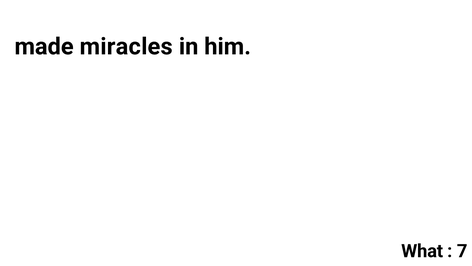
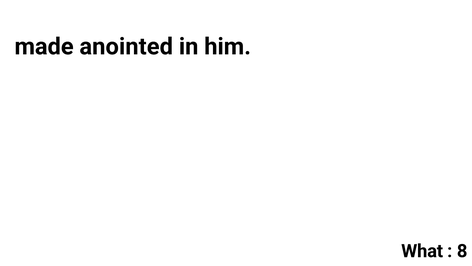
miracles: miracles -> anointed (126, 46)
7: 7 -> 8 (462, 251)
